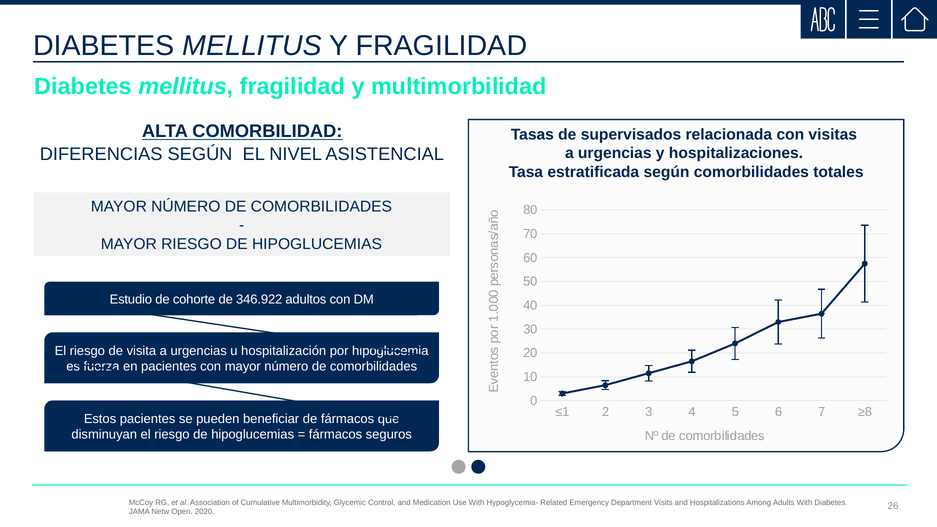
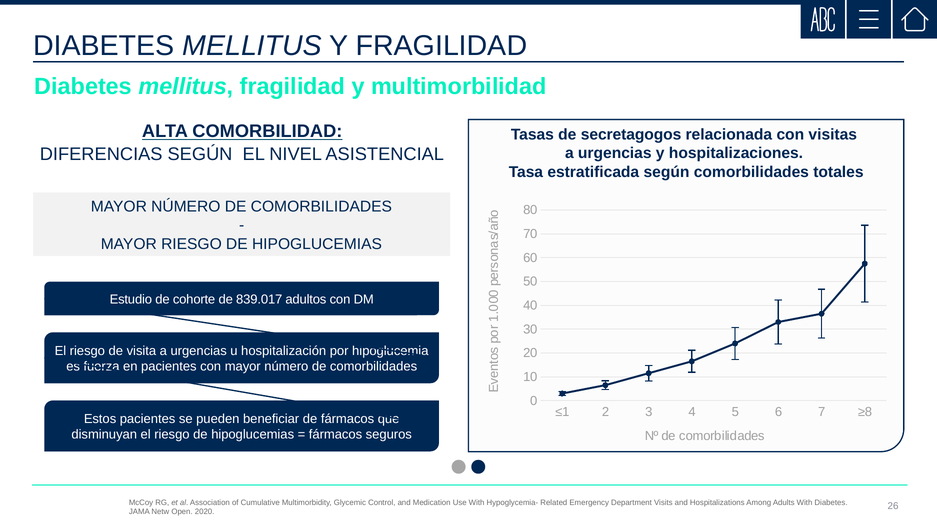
supervisados: supervisados -> secretagogos (631, 135)
346.922: 346.922 -> 839.017 (259, 299)
